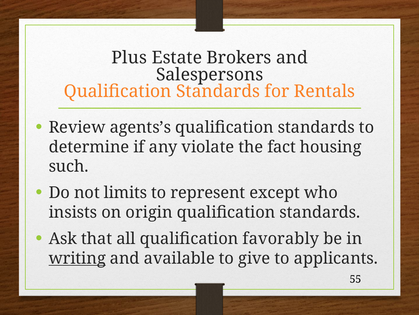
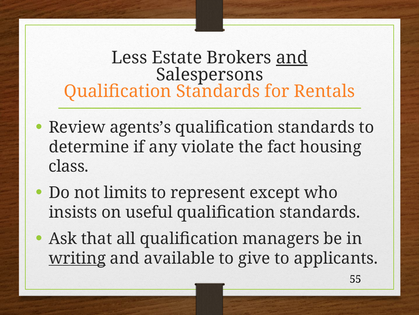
Plus: Plus -> Less (129, 58)
and underline: none -> present (292, 58)
such: such -> class (69, 166)
origin: origin -> useful (149, 212)
favorably: favorably -> managers (281, 238)
